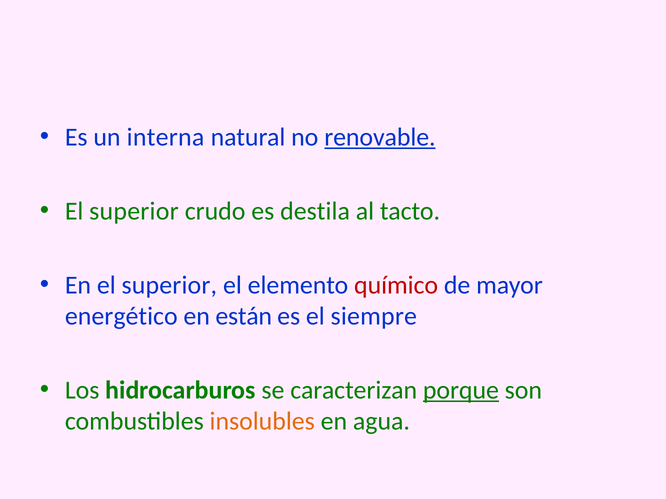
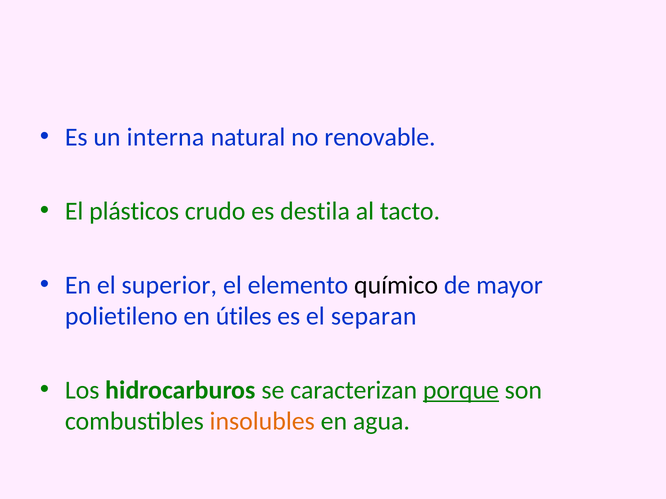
renovable underline: present -> none (380, 137)
superior: superior -> plásticos (134, 211)
químico colour: red -> black (396, 285)
energético: energético -> polietileno (121, 316)
están: están -> útiles (244, 316)
siempre: siempre -> separan (374, 316)
